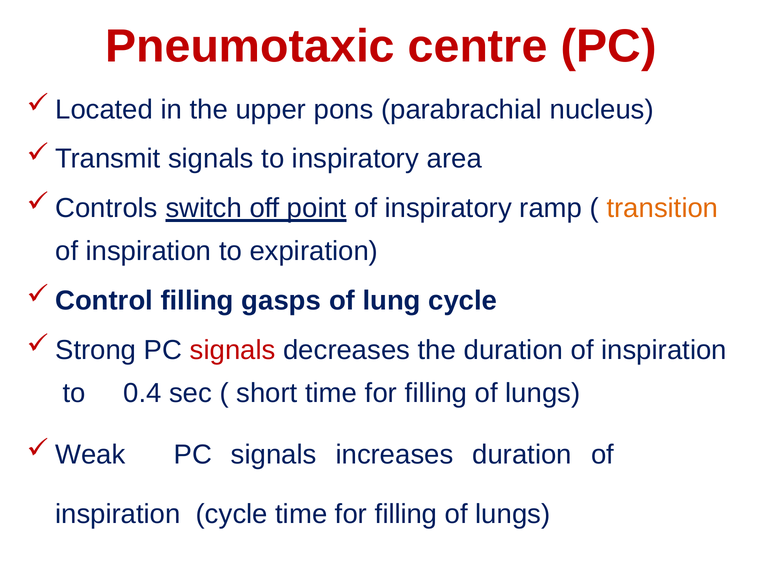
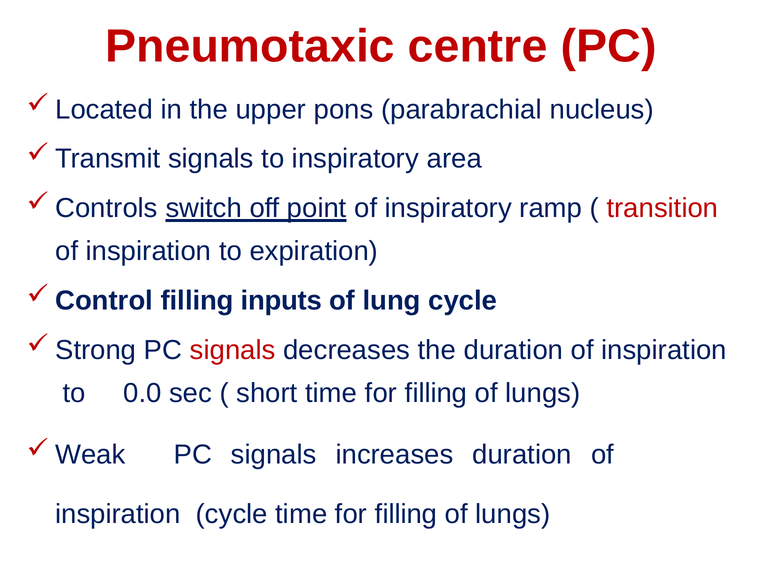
transition colour: orange -> red (662, 209)
gasps: gasps -> inputs (281, 301)
0.4: 0.4 -> 0.0 (142, 393)
